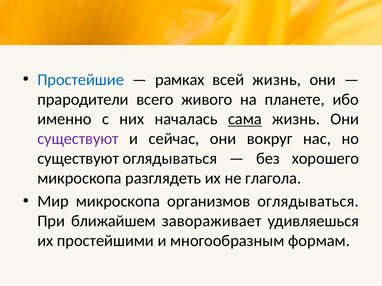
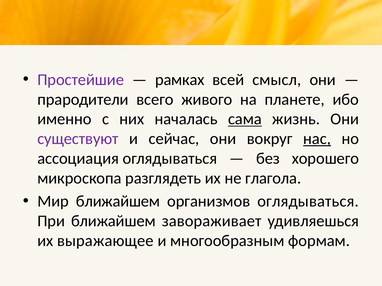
Простейшие colour: blue -> purple (81, 80)
всей жизнь: жизнь -> смысл (277, 80)
нас underline: none -> present (317, 139)
существуют: существуют -> ассоциация (78, 159)
Мир микроскопа: микроскопа -> ближайшем (118, 202)
простейшими: простейшими -> выражающее (105, 241)
